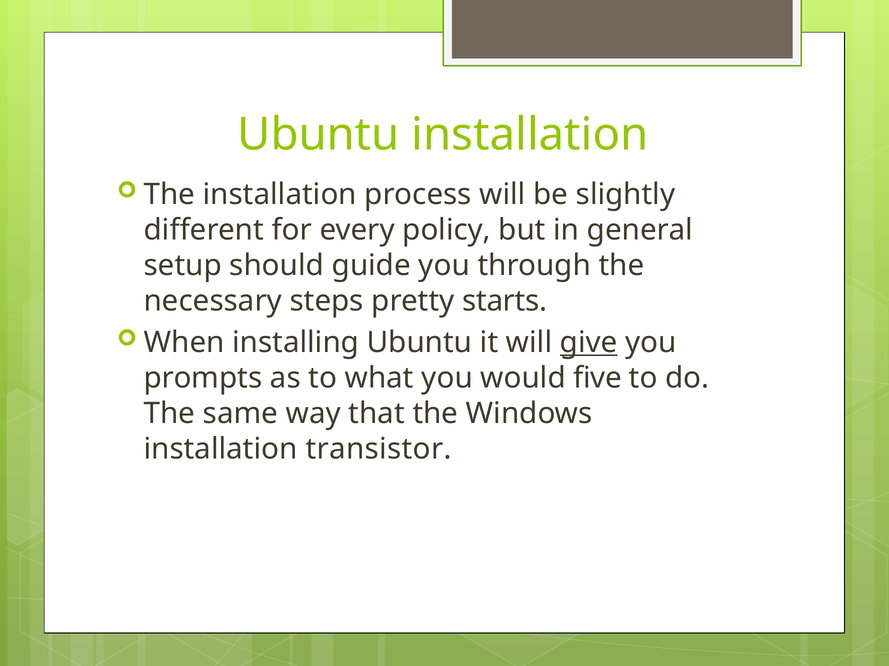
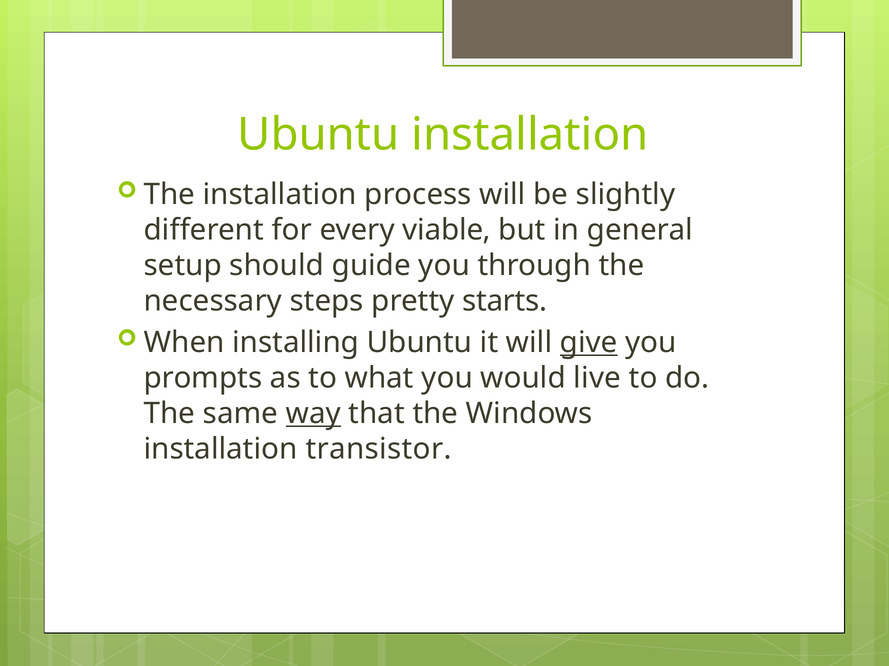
policy: policy -> viable (447, 230)
five: five -> live (597, 378)
way underline: none -> present (313, 414)
